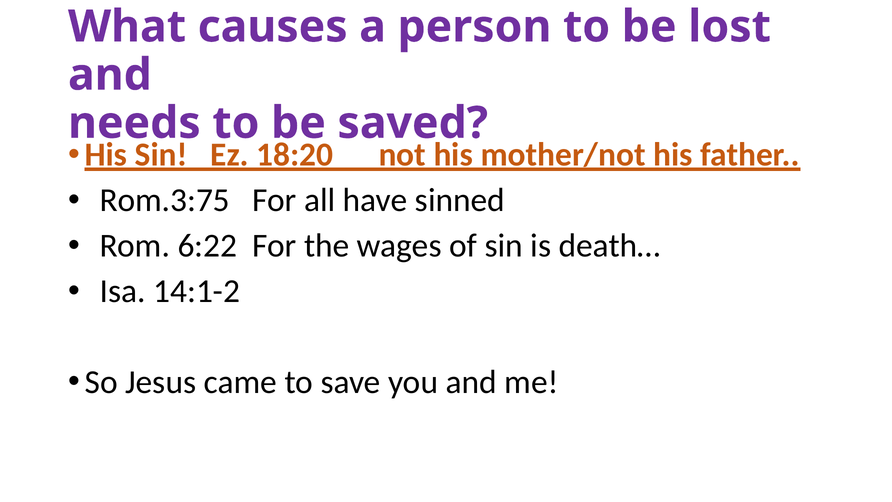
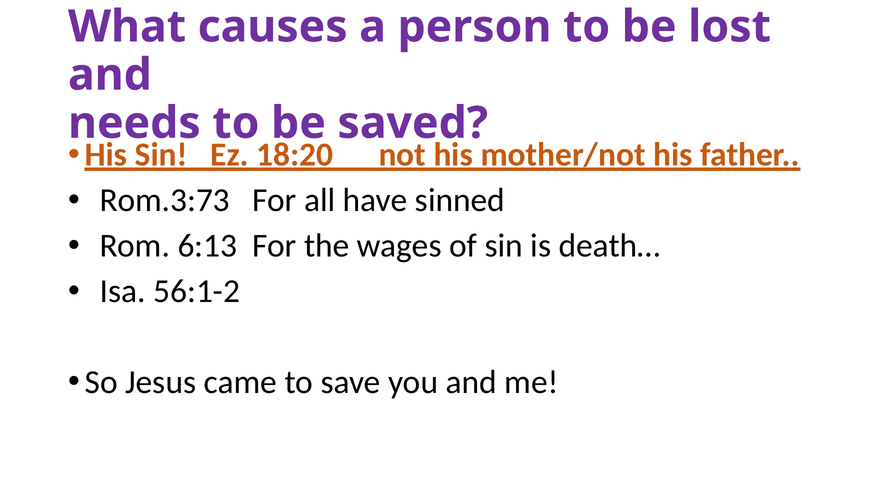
Rom.3:75: Rom.3:75 -> Rom.3:73 (165, 200)
6:22: 6:22 -> 6:13 (207, 246)
14:1-2: 14:1-2 -> 56:1-2 (197, 291)
